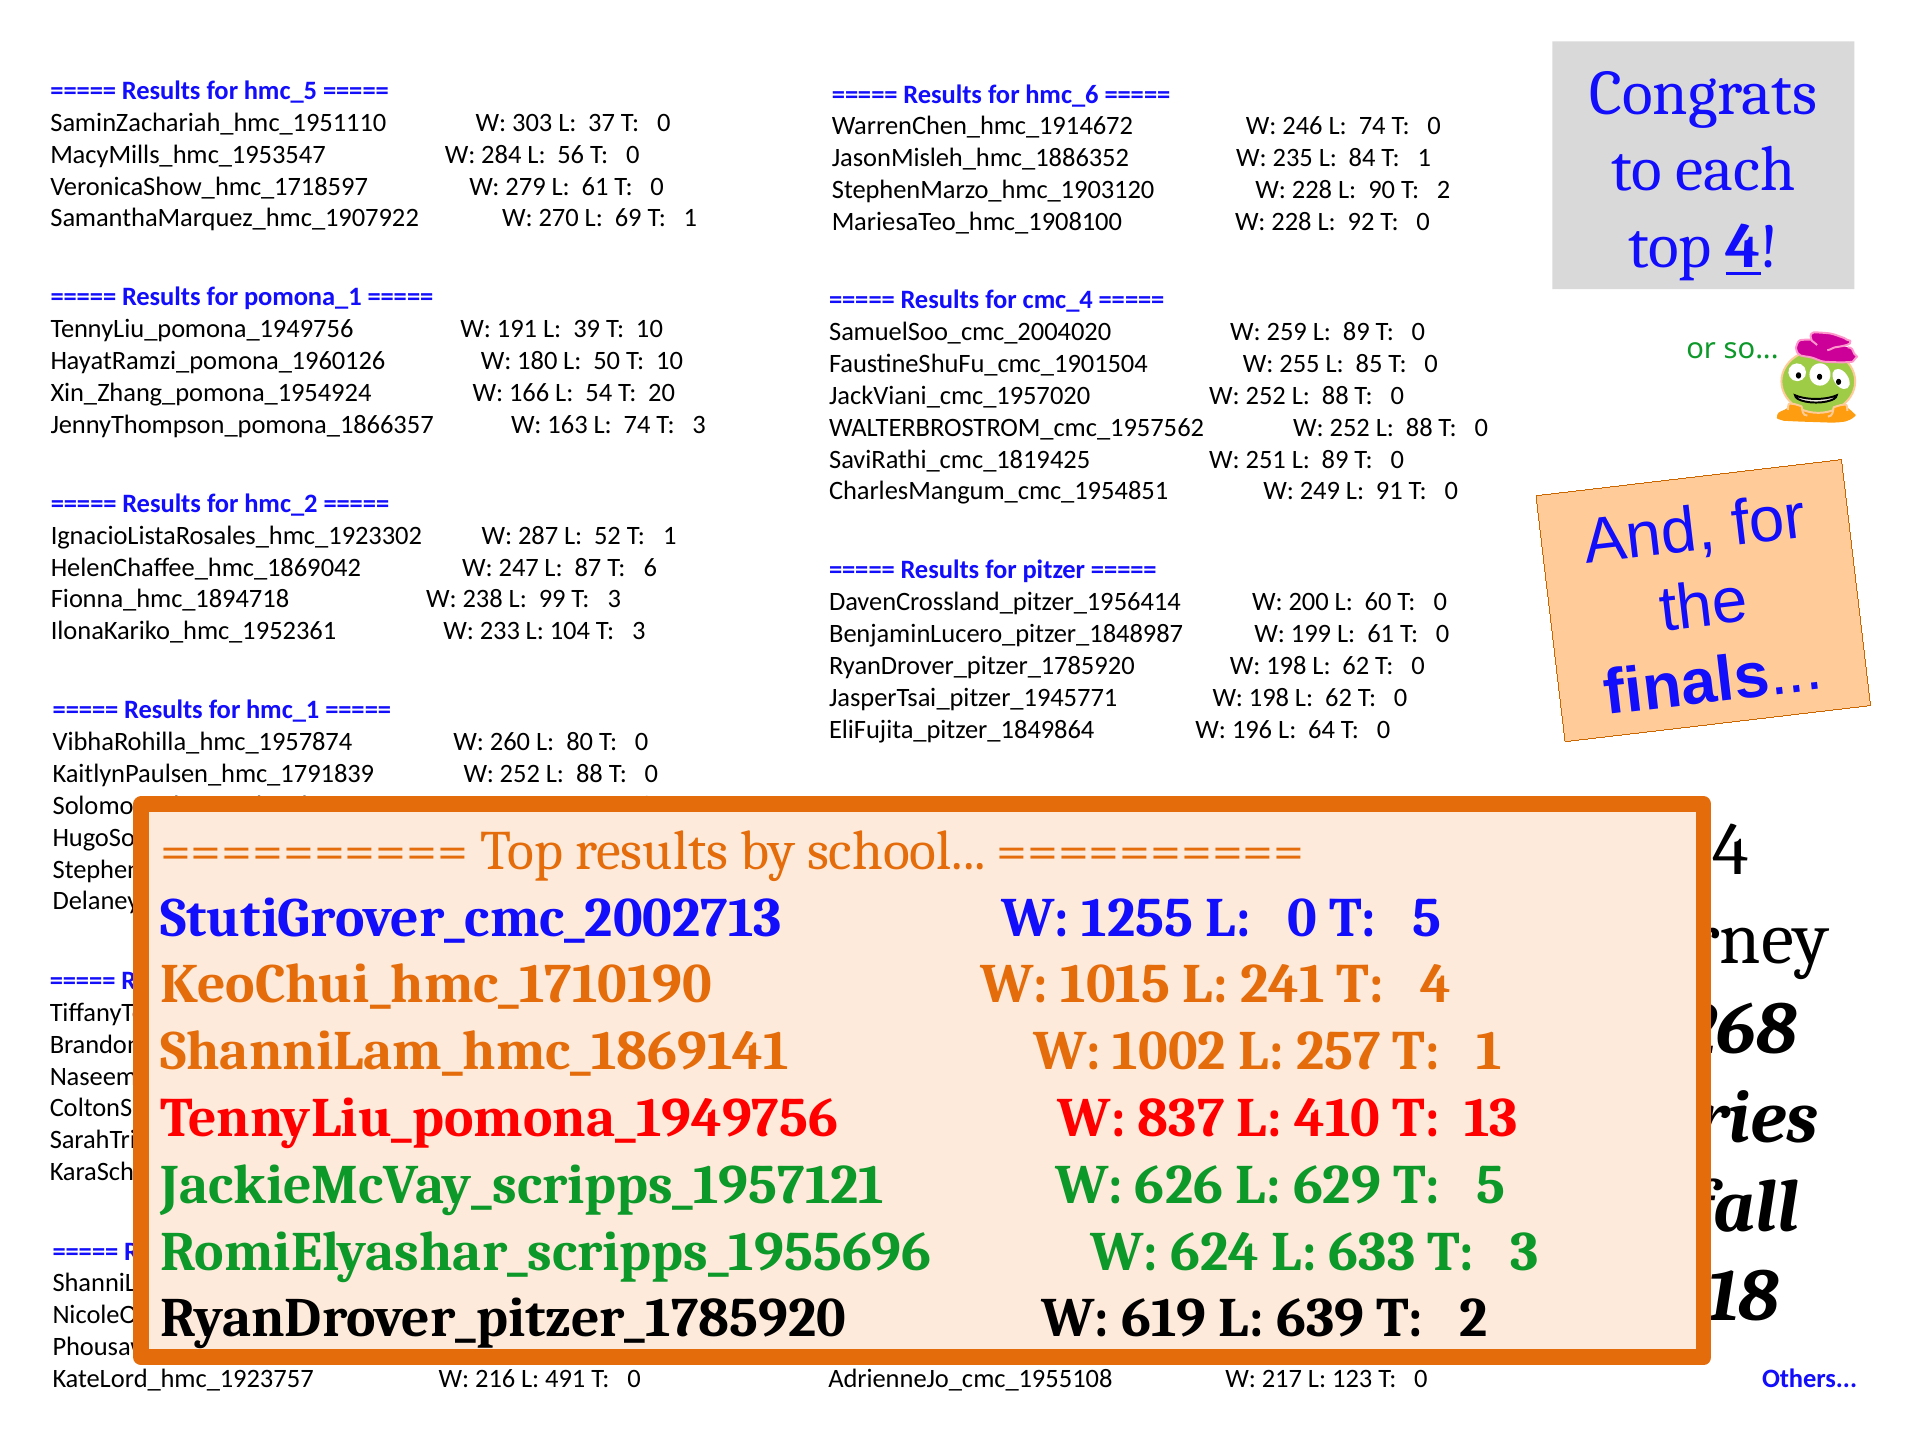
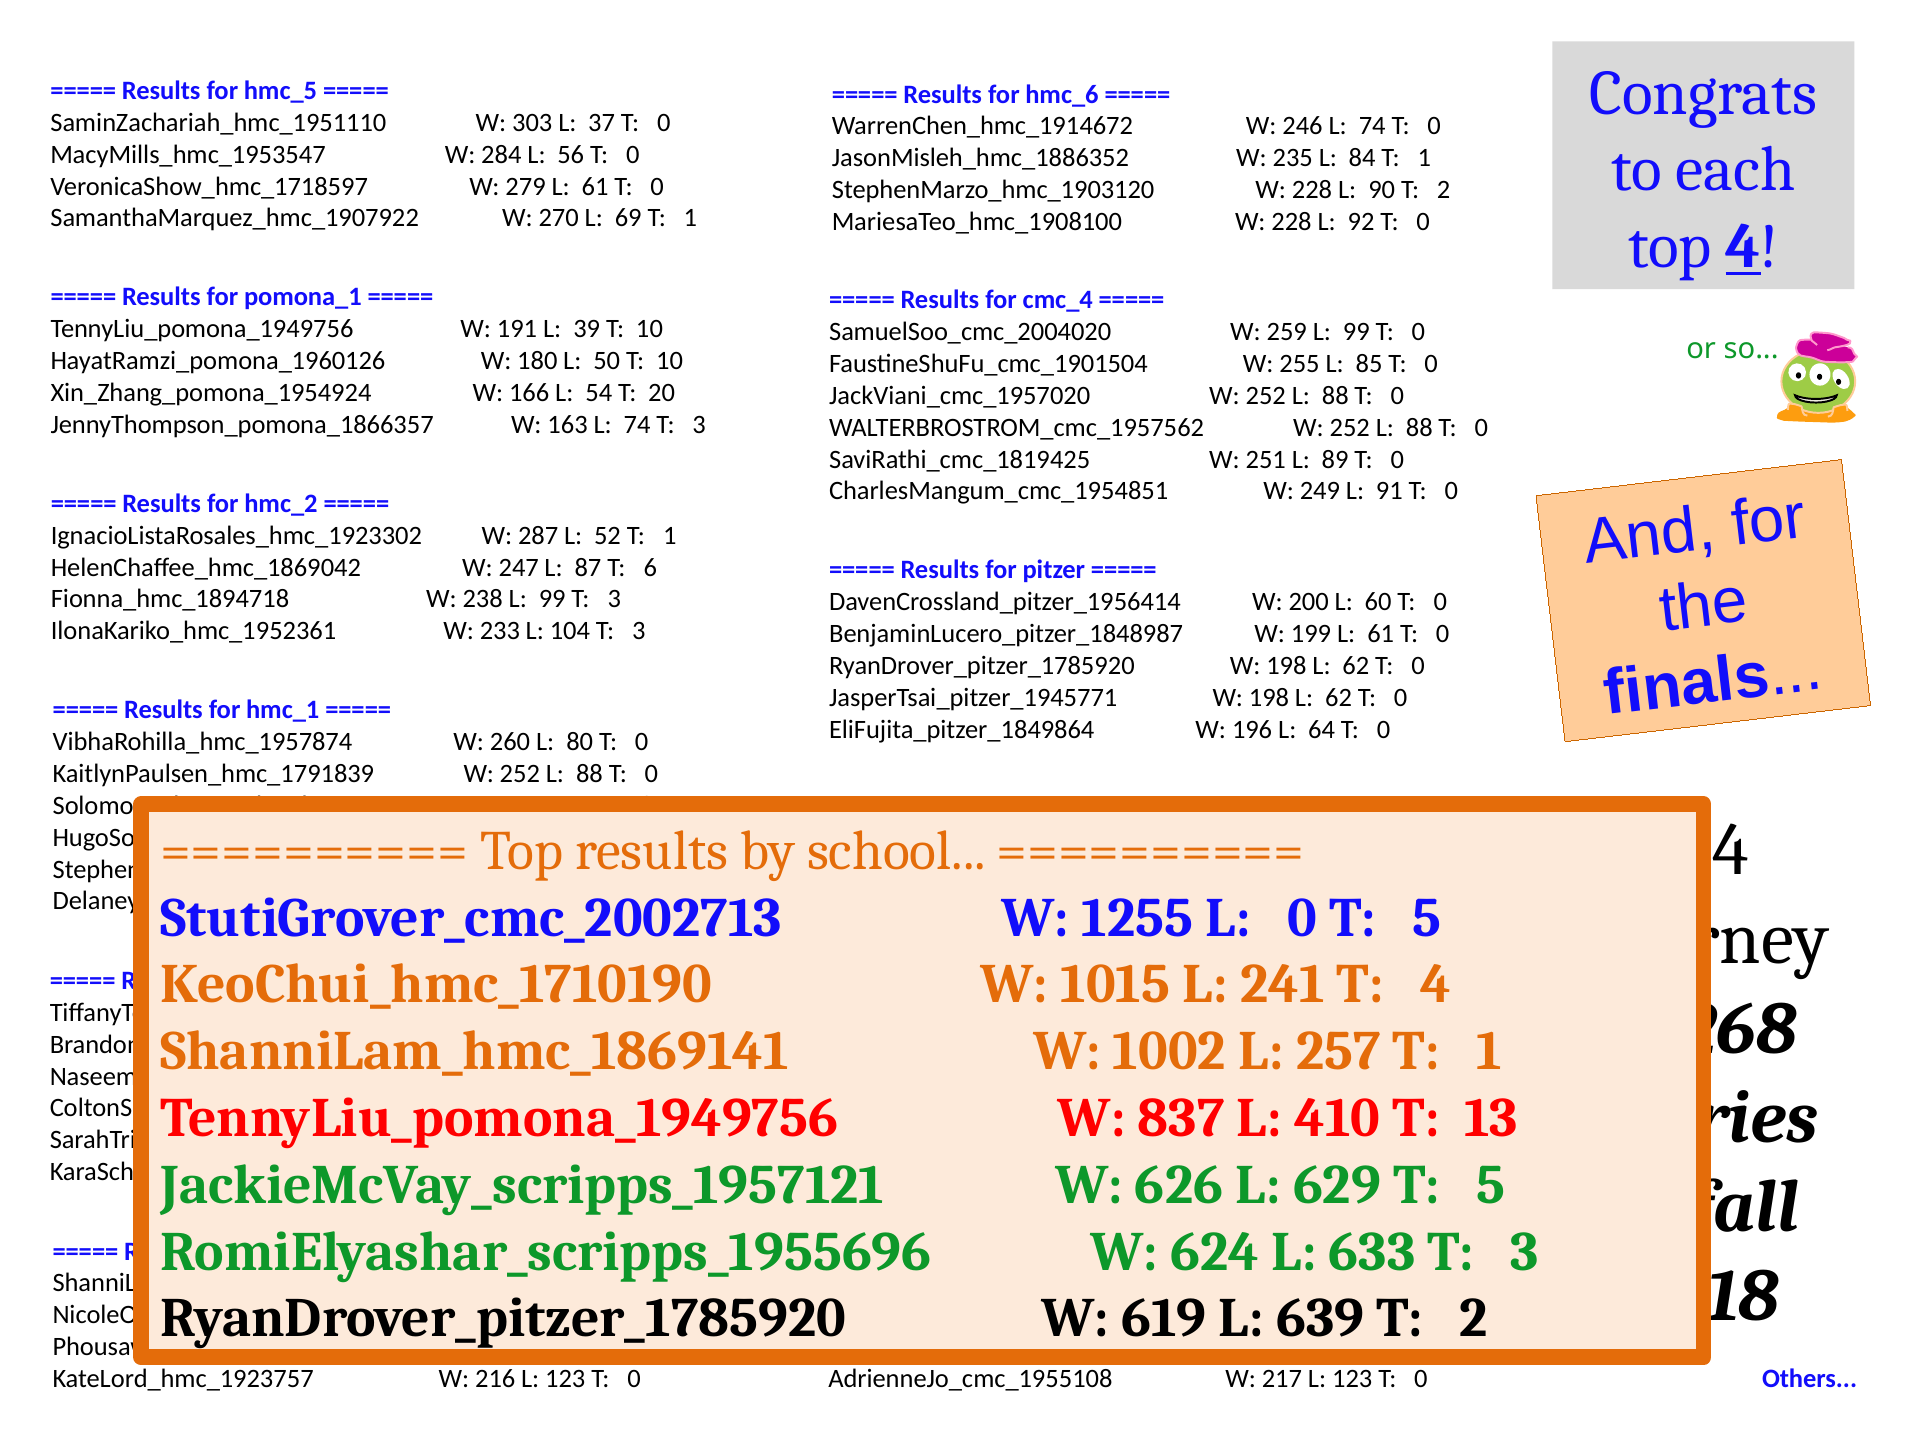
259 L 89: 89 -> 99 (1356, 332)
216 L 491: 491 -> 123 (565, 1378)
